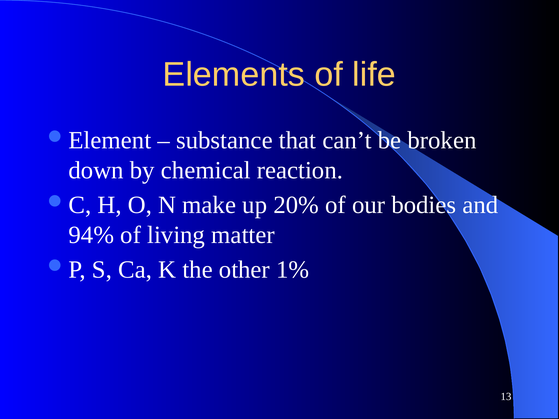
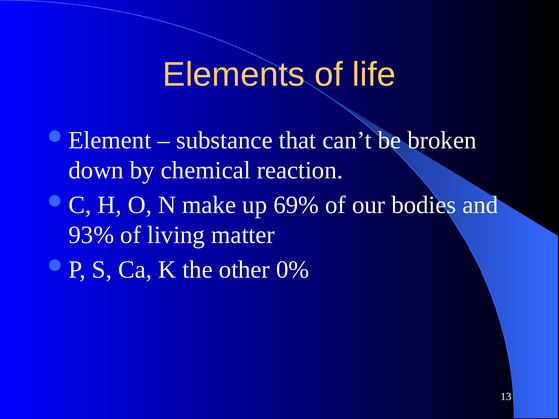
20%: 20% -> 69% (296, 205)
94%: 94% -> 93% (91, 235)
1%: 1% -> 0% (293, 270)
